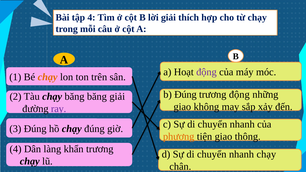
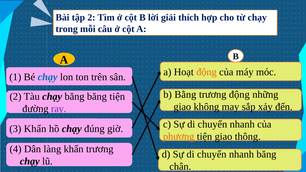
tập 4: 4 -> 2 (91, 18)
động colour: purple -> orange (206, 72)
chạy colour: orange -> blue (48, 77)
b Đúng: Đúng -> Bằng (185, 94)
băng giải: giải -> tiện (117, 96)
3 Đúng: Đúng -> Khẩn (35, 129)
nhanh chạy: chạy -> băng (266, 154)
